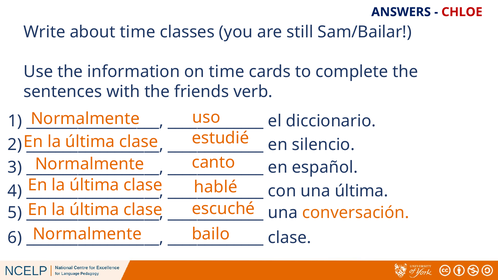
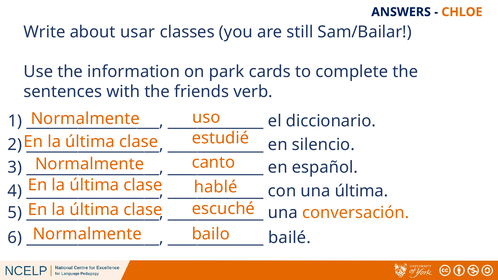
CHLOE colour: red -> orange (462, 12)
about time: time -> usar (138, 32)
on time: time -> park (227, 72)
clase: clase -> bailé (290, 238)
